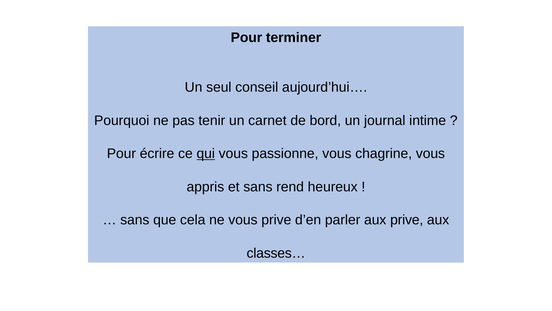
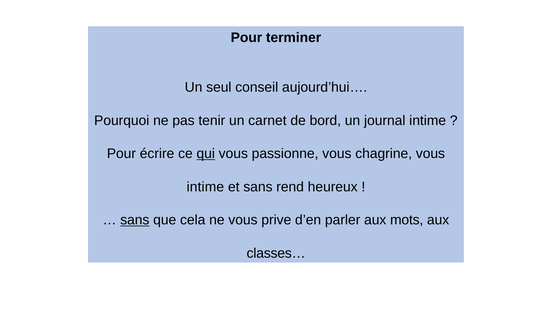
appris: appris -> intime (205, 187)
sans underline: none -> present (135, 220)
aux prive: prive -> mots (407, 220)
